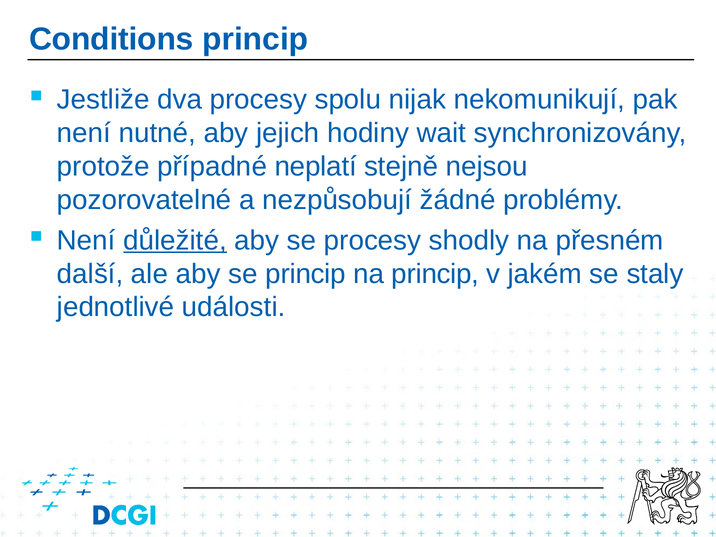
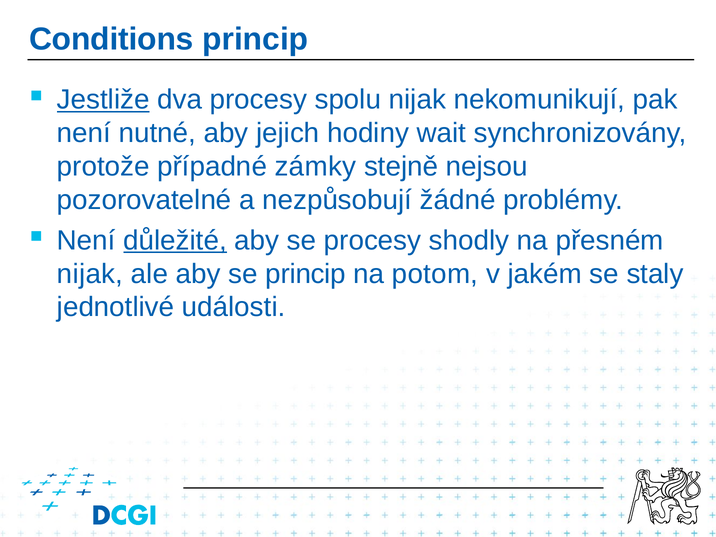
Jestliže underline: none -> present (103, 100)
neplatí: neplatí -> zámky (315, 167)
další: další -> nijak (90, 274)
na princip: princip -> potom (435, 274)
